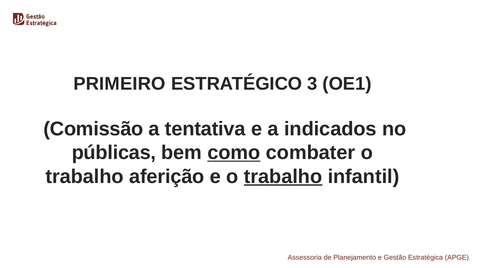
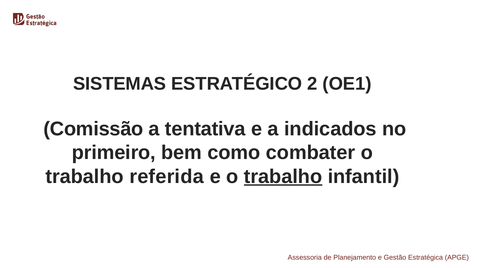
PRIMEIRO: PRIMEIRO -> SISTEMAS (120, 84)
3: 3 -> 2 (312, 84)
públicas: públicas -> primeiro (114, 153)
como underline: present -> none (234, 153)
aferição: aferição -> referida (167, 177)
